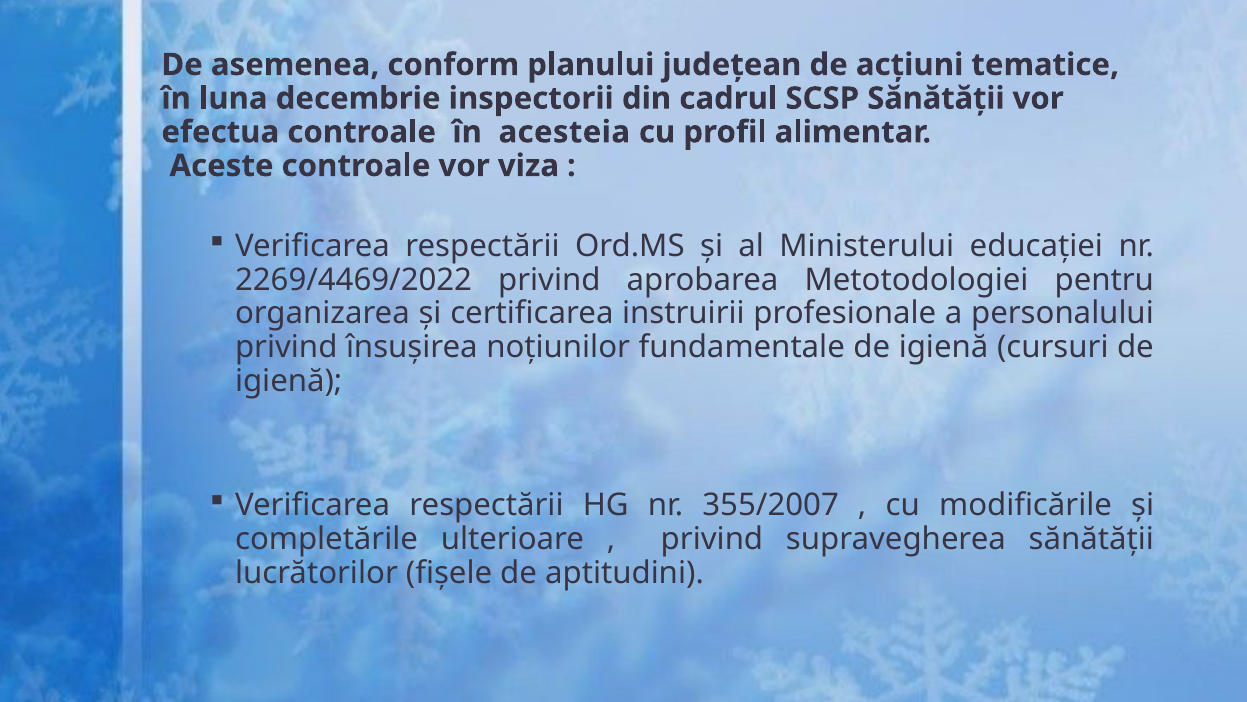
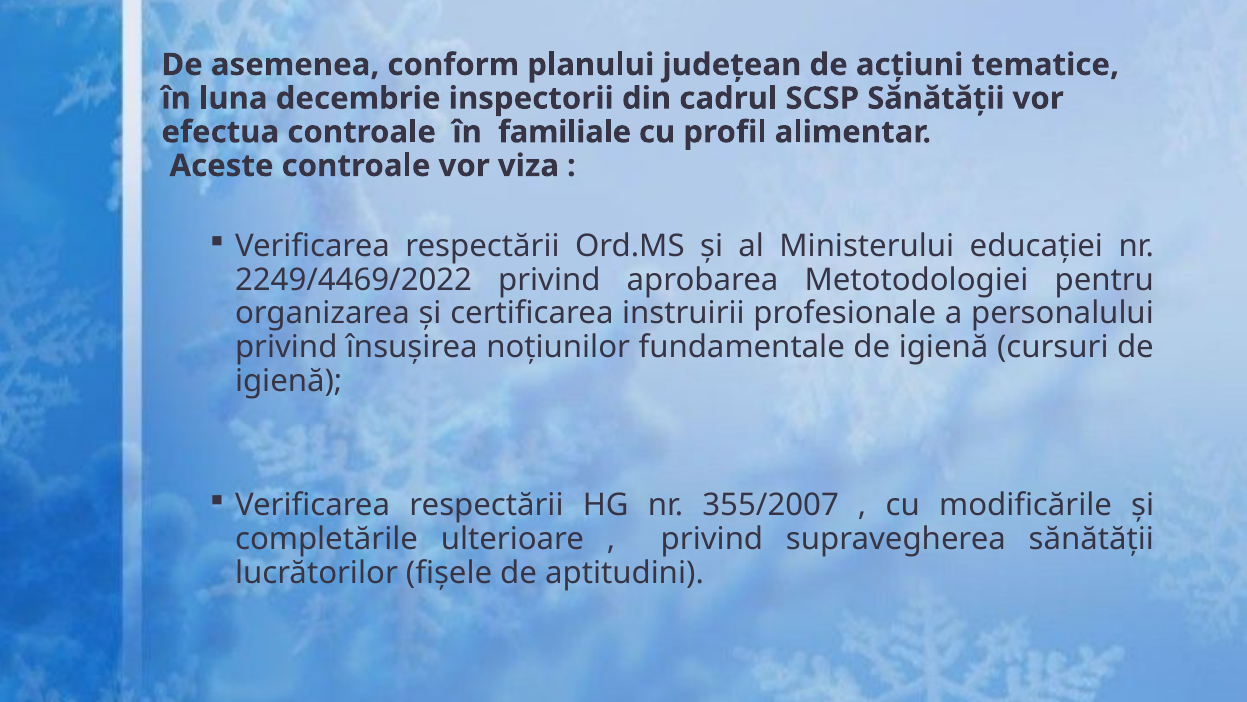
acesteia: acesteia -> familiale (565, 132)
2269/4469/2022: 2269/4469/2022 -> 2249/4469/2022 (354, 280)
